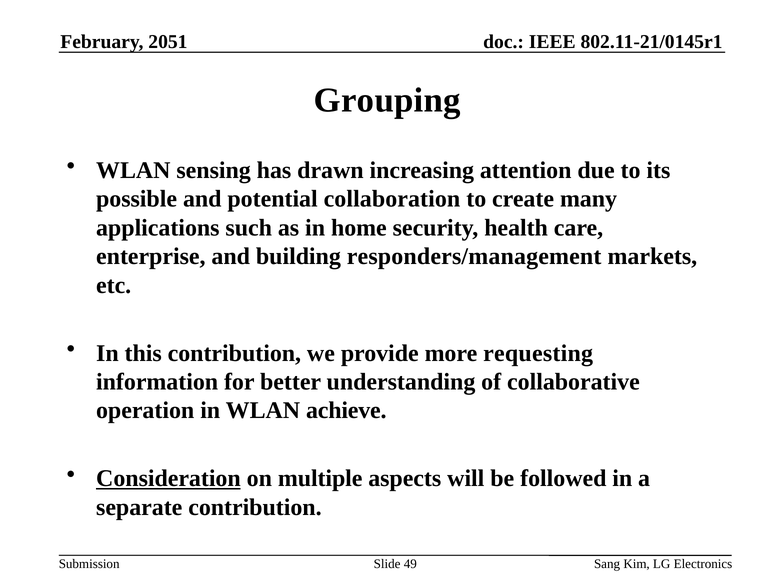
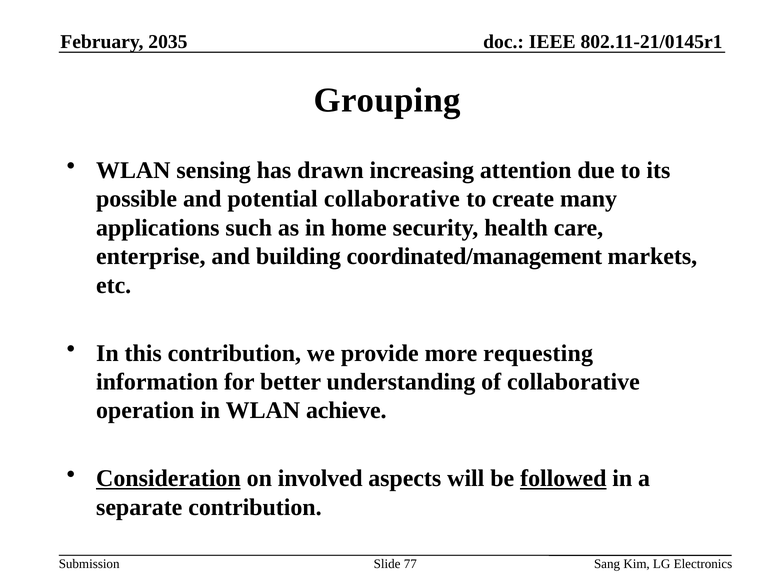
2051: 2051 -> 2035 (168, 42)
potential collaboration: collaboration -> collaborative (392, 199)
responders/management: responders/management -> coordinated/management (474, 256)
multiple: multiple -> involved (320, 478)
followed underline: none -> present (563, 478)
49: 49 -> 77 (410, 564)
